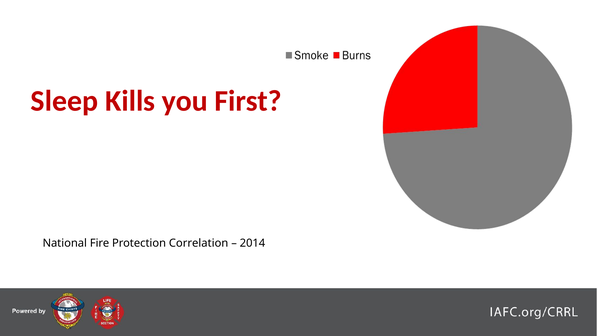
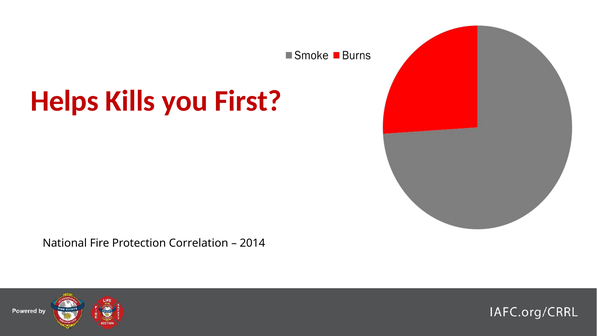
Sleep: Sleep -> Helps (65, 101)
